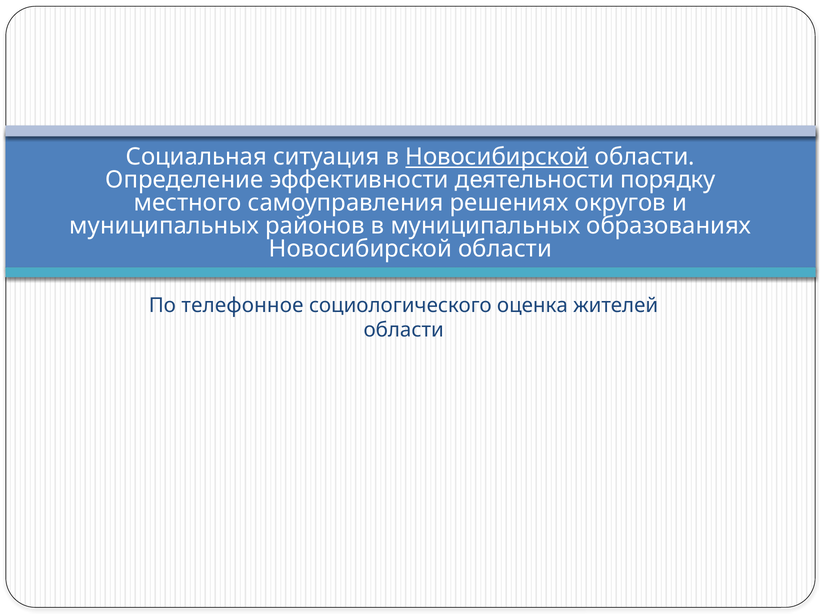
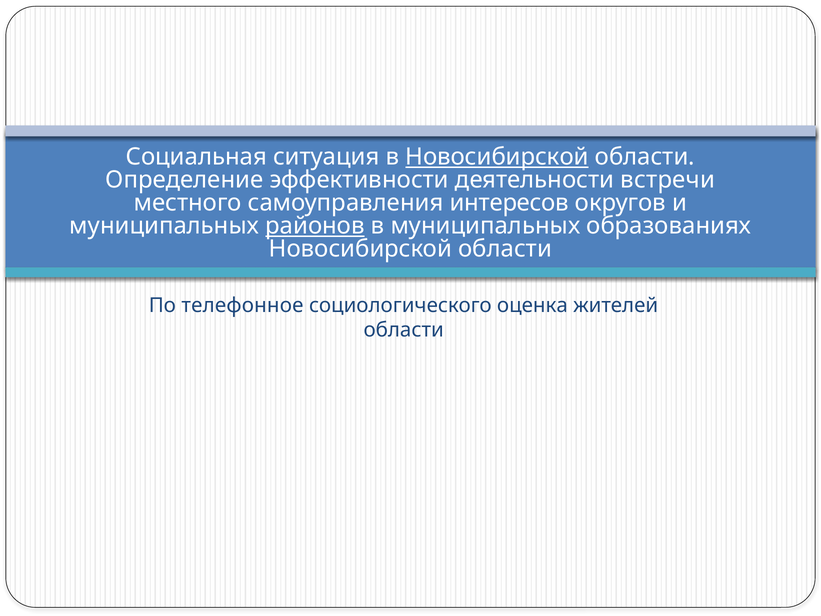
порядку: порядку -> встречи (668, 180)
решениях: решениях -> интересов (509, 203)
районов underline: none -> present (315, 226)
